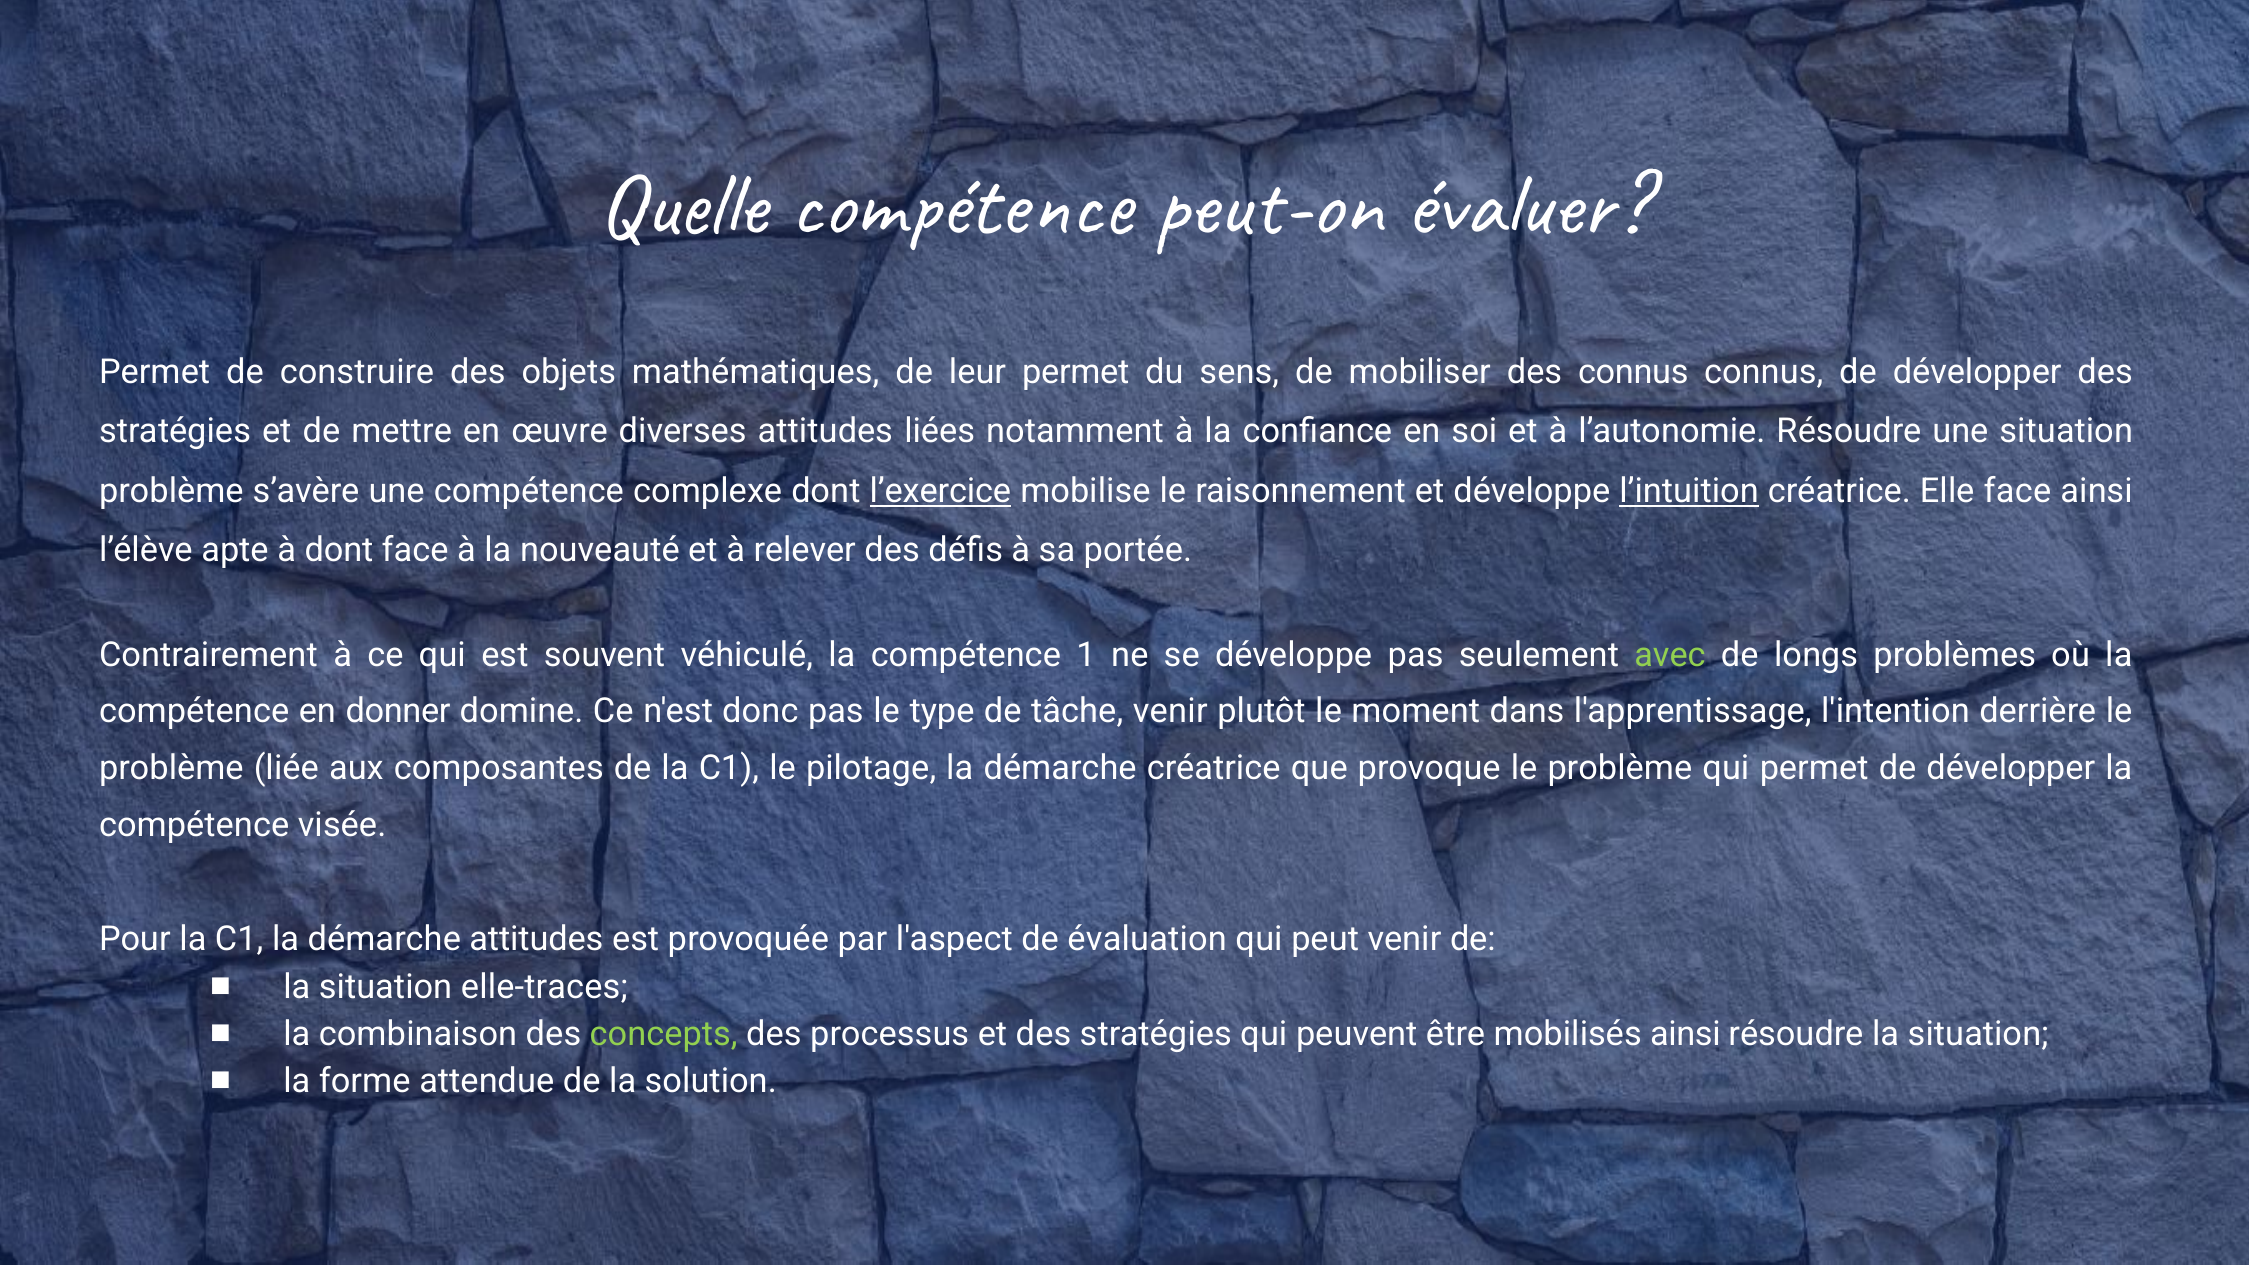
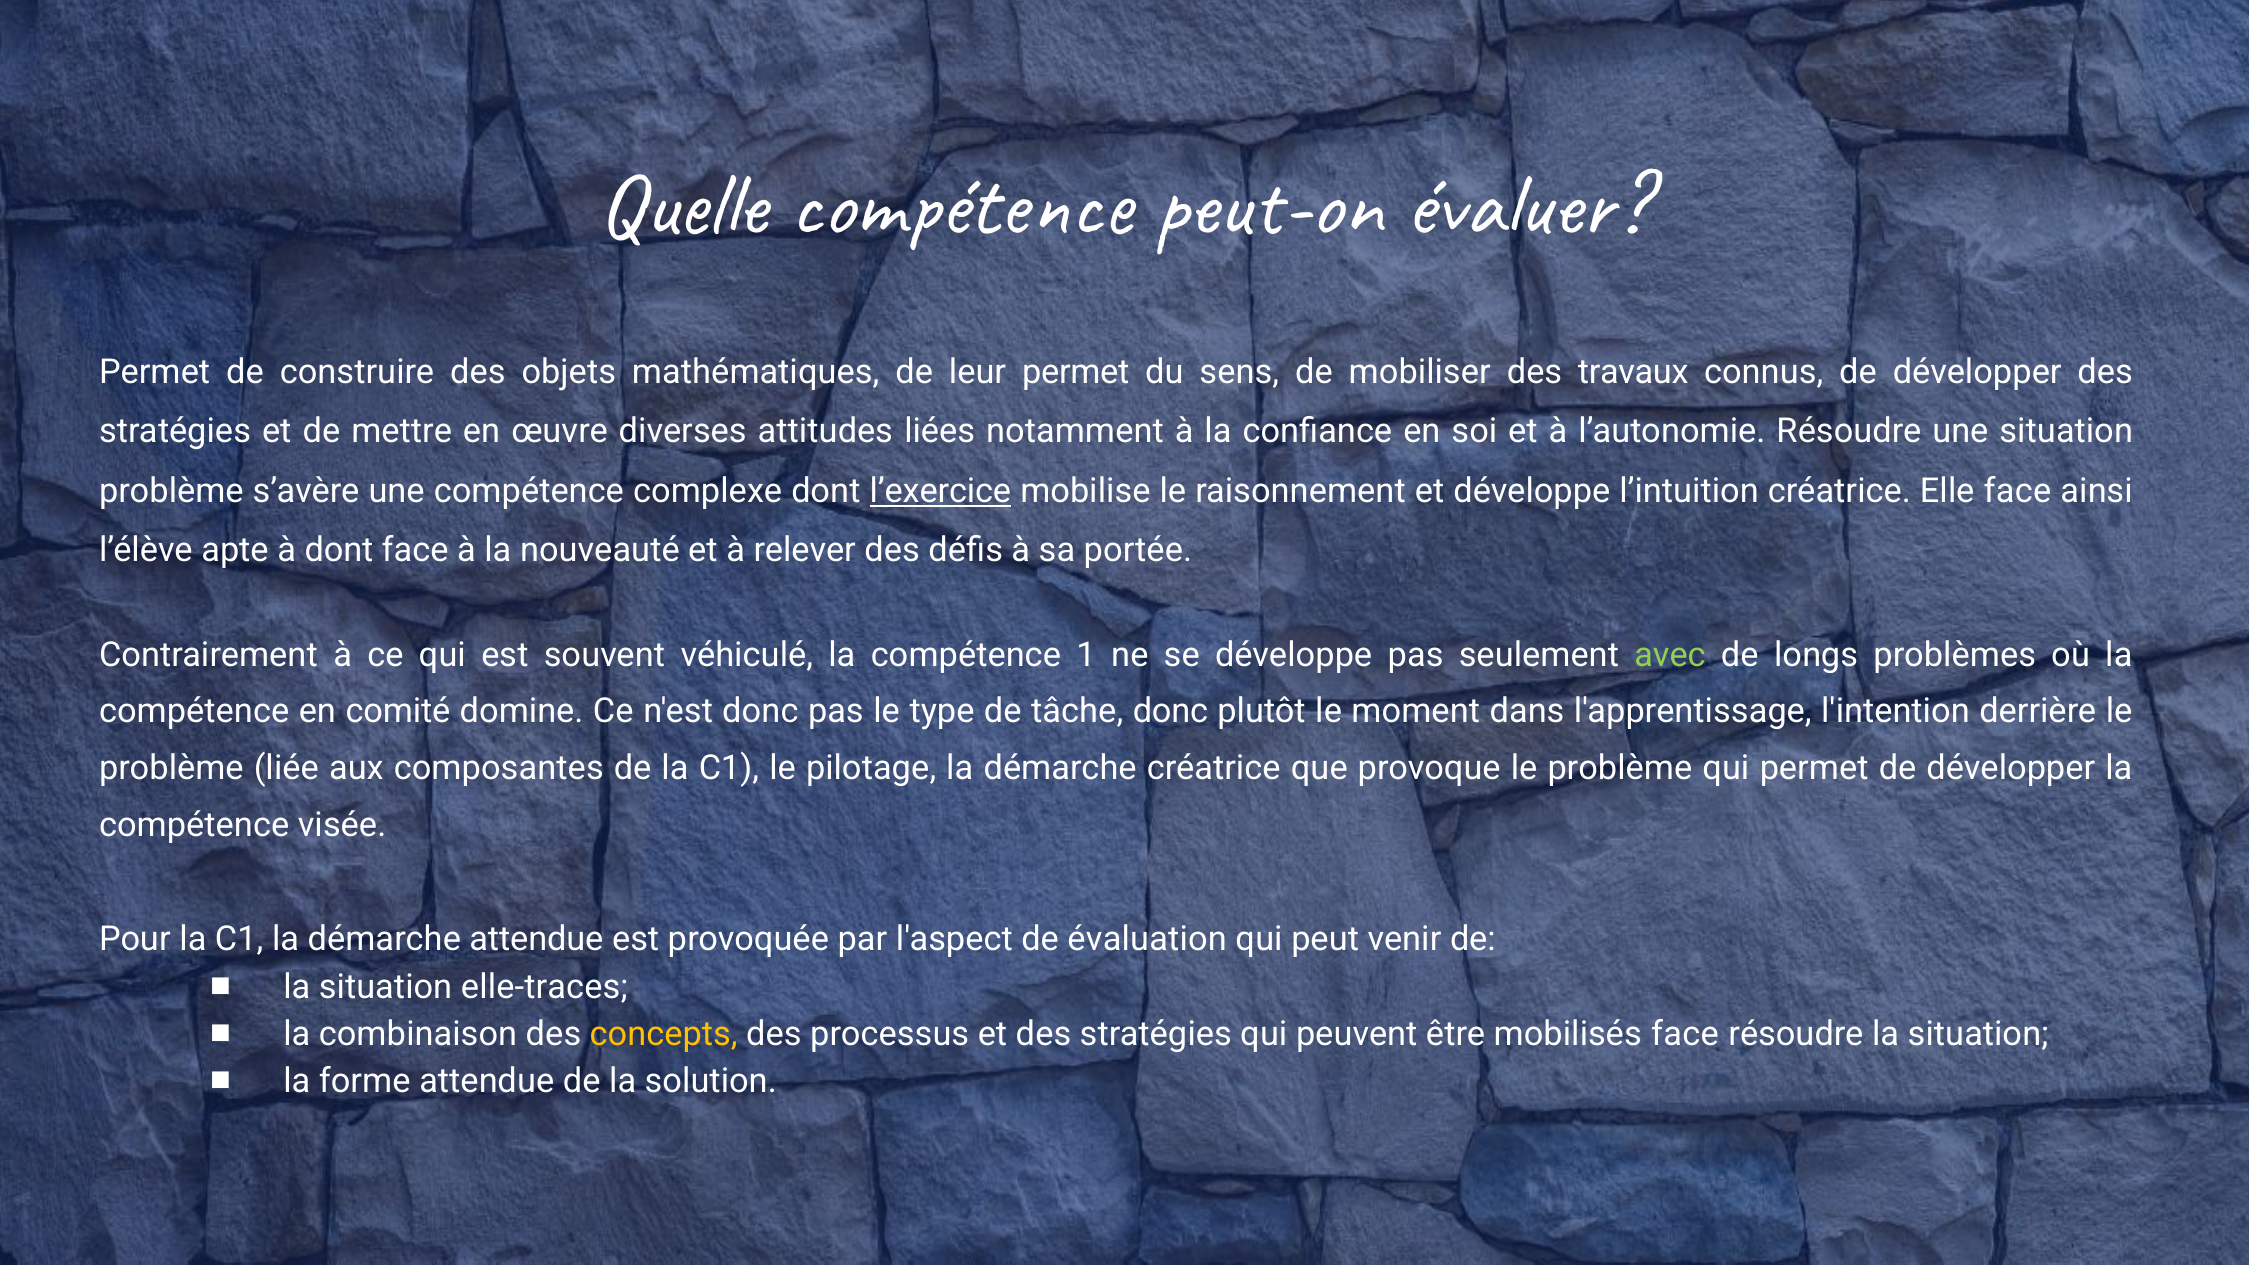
des connus: connus -> travaux (1633, 372)
l’intuition underline: present -> none (1689, 491)
donner: donner -> comité (398, 712)
tâche venir: venir -> donc (1170, 712)
démarche attitudes: attitudes -> attendue (536, 939)
concepts colour: light green -> yellow (664, 1034)
mobilisés ainsi: ainsi -> face (1685, 1034)
